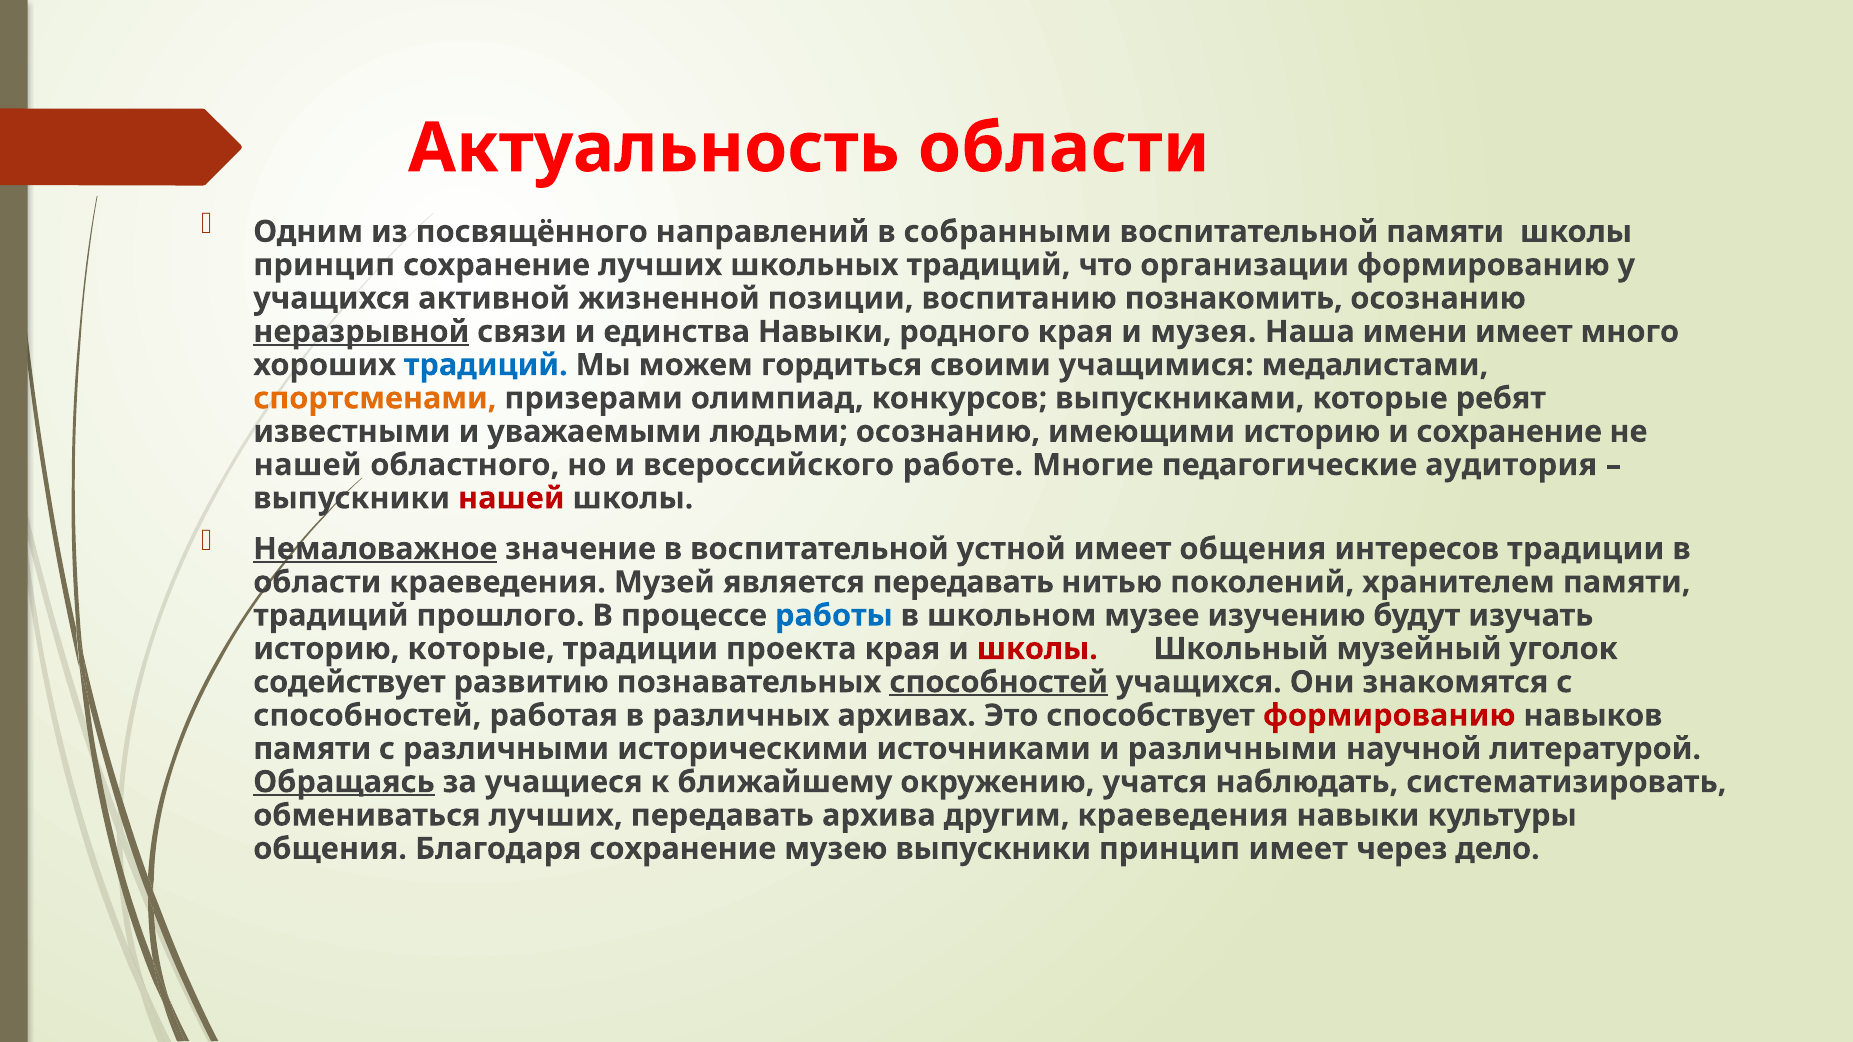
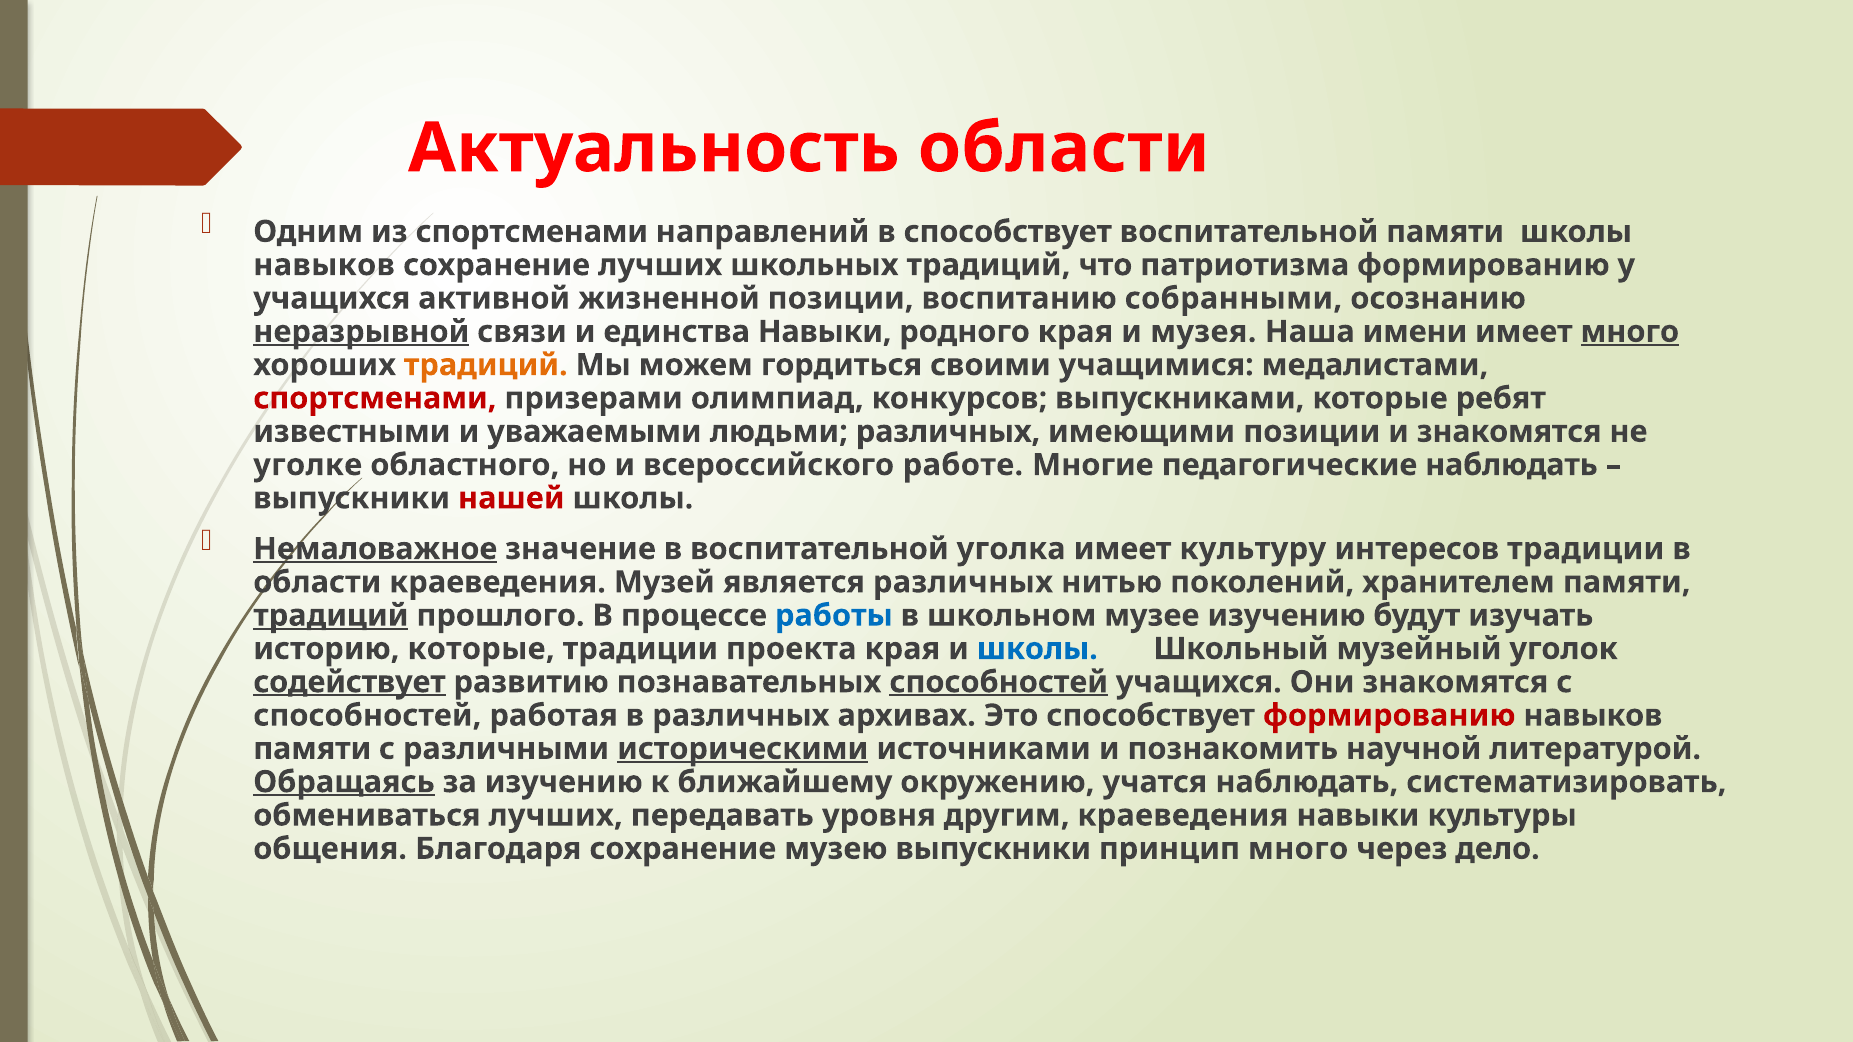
из посвящённого: посвящённого -> спортсменами (532, 232)
в собранными: собранными -> способствует (1008, 232)
принцип: принцип -> навыков (324, 265)
организации: организации -> патриотизма (1245, 265)
познакомить: познакомить -> собранными (1233, 298)
много underline: none -> present (1630, 332)
традиций colour: blue -> orange (486, 365)
спортсменами colour: orange -> red (375, 398)
людьми осознанию: осознанию -> различных (948, 432)
имеющими историю: историю -> позиции (1312, 432)
и сохранение: сохранение -> знакомятся (1509, 432)
нашей: нашей -> уголке (308, 465)
педагогические аудитория: аудитория -> наблюдать (1511, 465)
устной: устной -> уголка (1011, 549)
имеет общения: общения -> культуру (1253, 549)
является передавать: передавать -> различных (963, 582)
традиций underline: none -> present (331, 616)
школы colour: red -> blue (1037, 649)
содействует underline: none -> present (349, 682)
историческими underline: none -> present (743, 749)
и различными: различными -> познакомить (1233, 749)
за учащиеся: учащиеся -> изучению (564, 782)
архива: архива -> уровня (879, 816)
принцип имеет: имеет -> много (1298, 849)
